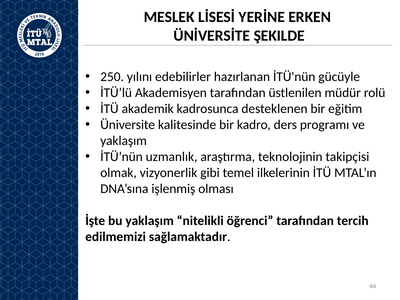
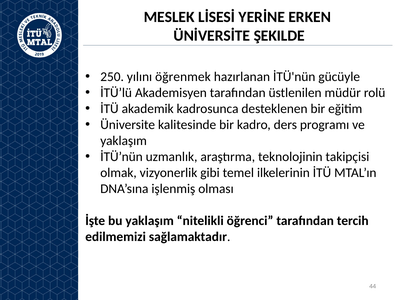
edebilirler: edebilirler -> öğrenmek (183, 77)
